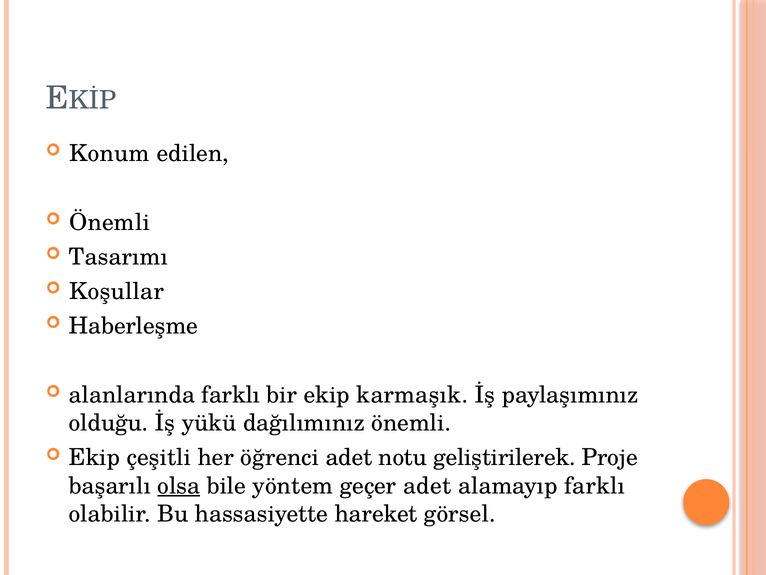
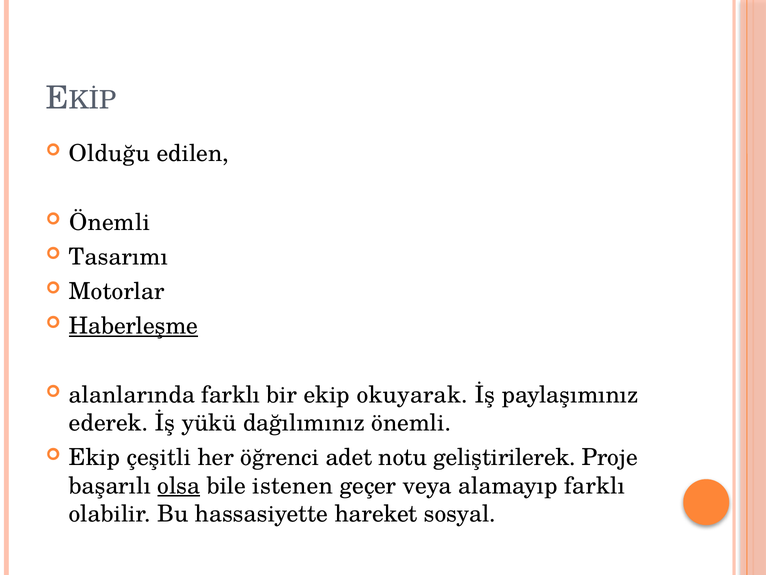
Konum: Konum -> Olduğu (109, 153)
Koşullar: Koşullar -> Motorlar (117, 291)
Haberleşme underline: none -> present (133, 326)
karmaşık: karmaşık -> okuyarak (412, 395)
olduğu: olduğu -> ederek (109, 423)
yöntem: yöntem -> istenen (293, 485)
geçer adet: adet -> veya (427, 485)
görsel: görsel -> sosyal (460, 513)
